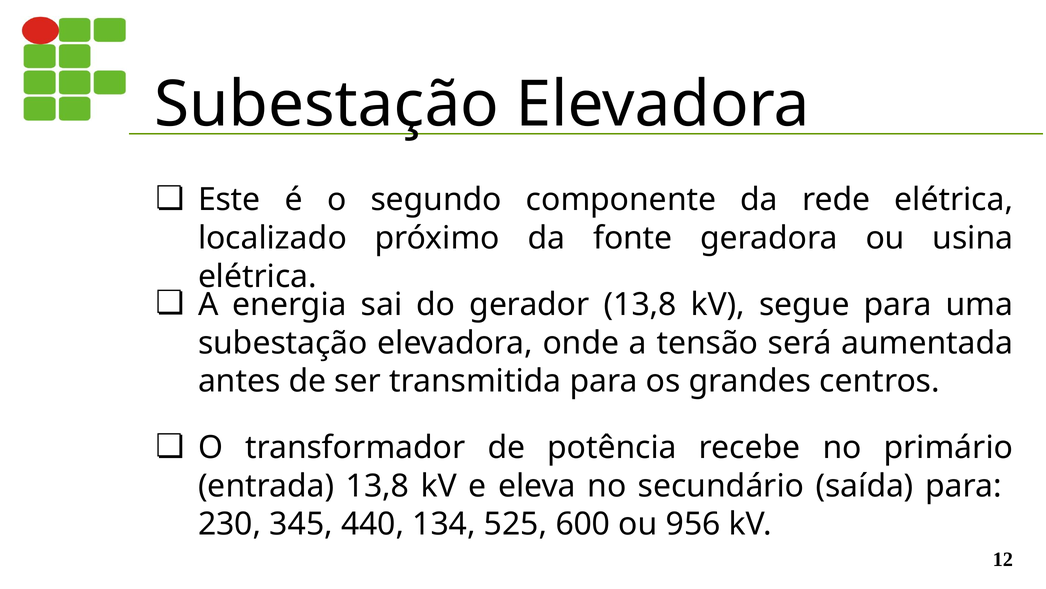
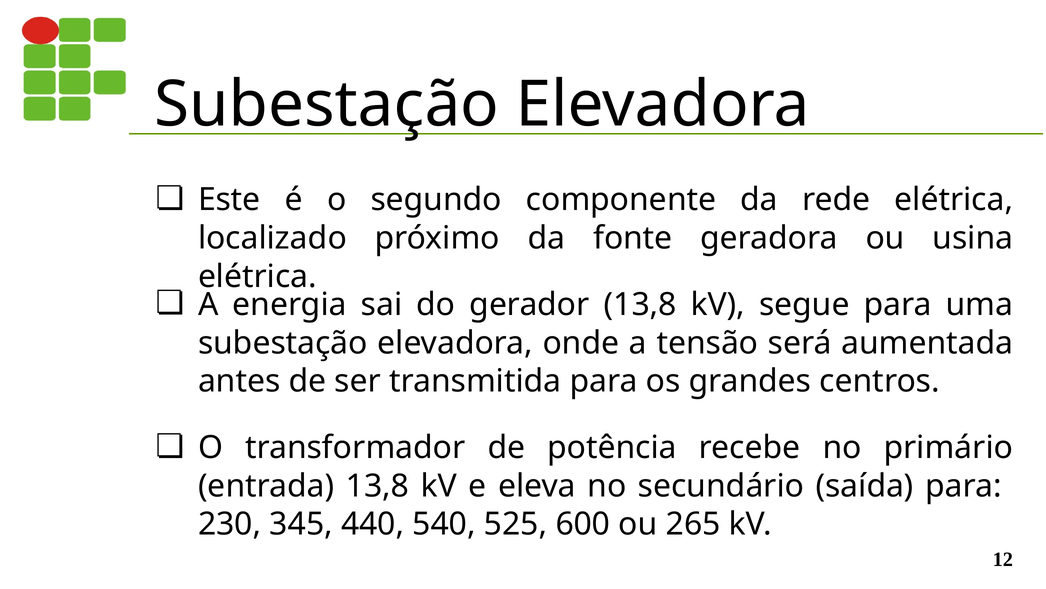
134: 134 -> 540 (444, 524)
956: 956 -> 265 (693, 524)
